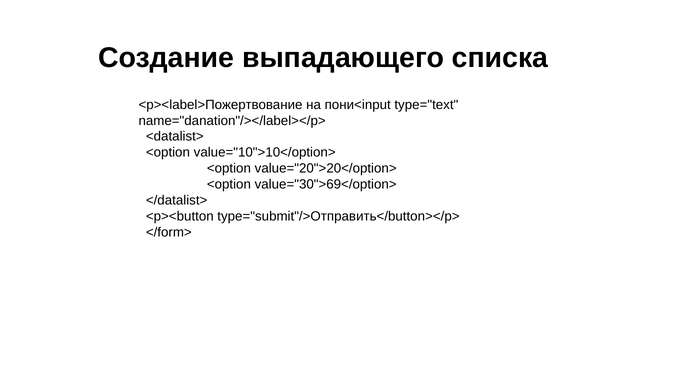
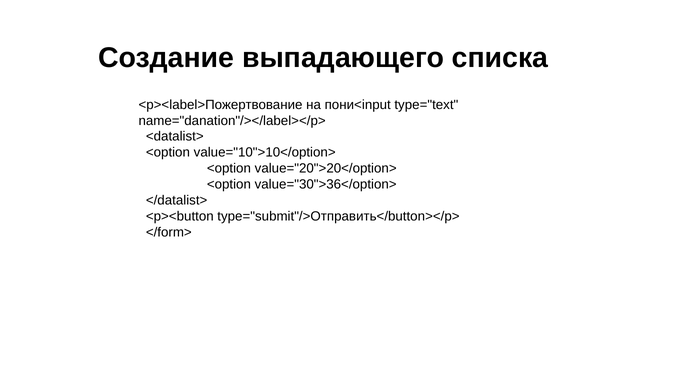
value="30">69</option>: value="30">69</option> -> value="30">36</option> (326, 184)
